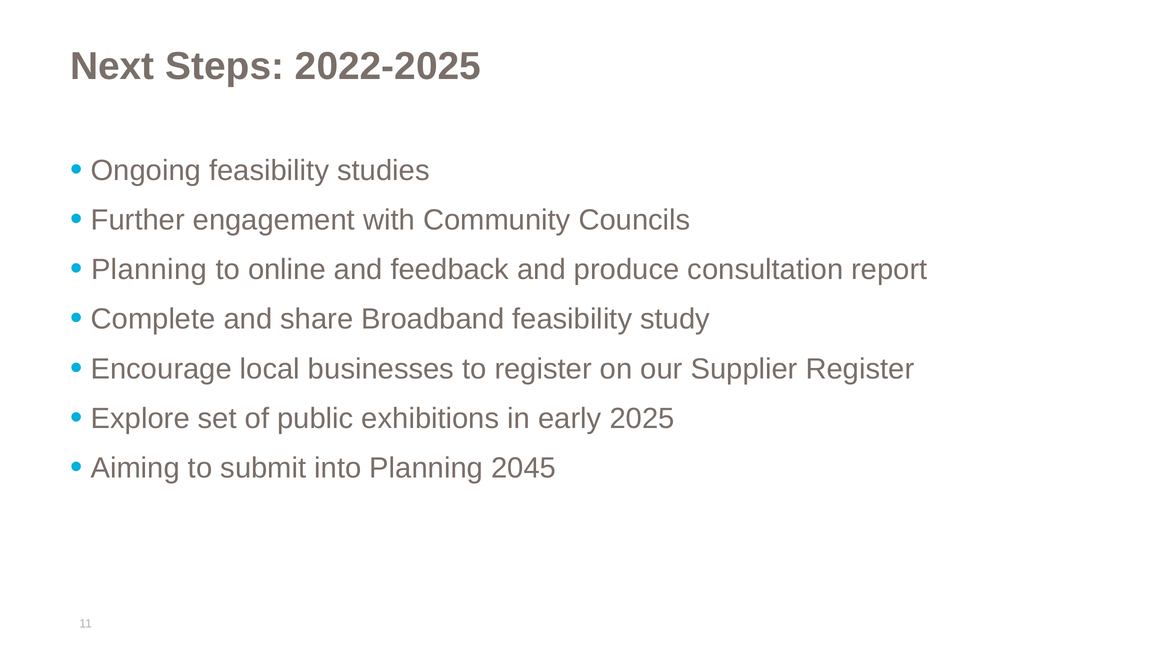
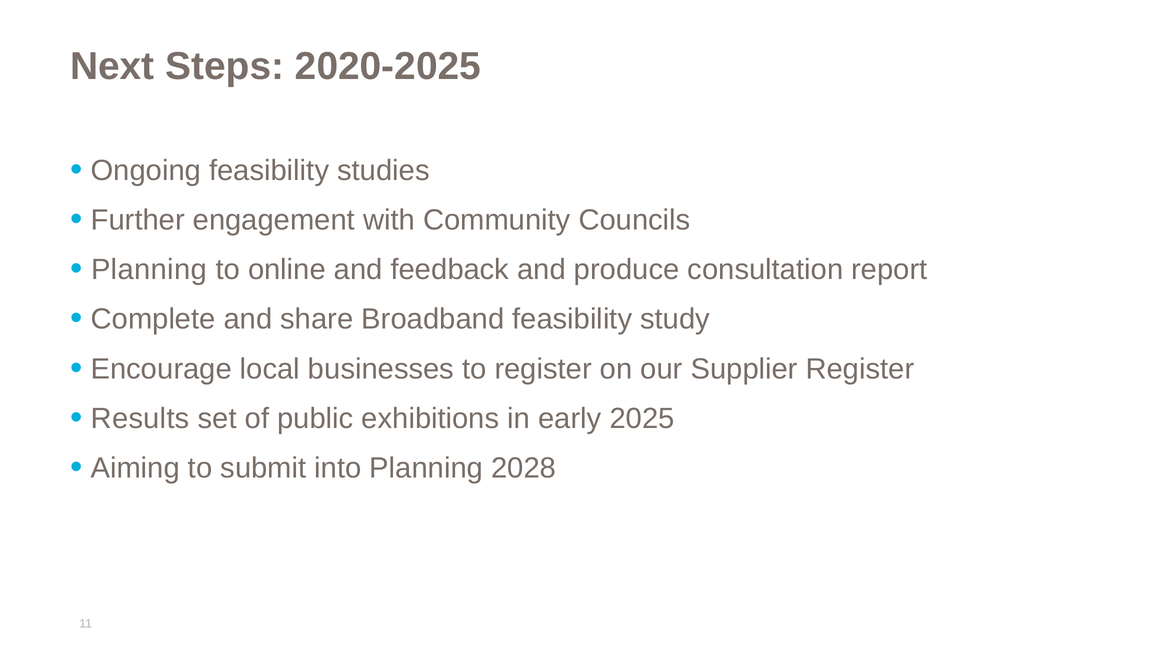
2022-2025: 2022-2025 -> 2020-2025 (388, 66)
Explore: Explore -> Results (140, 418)
2045: 2045 -> 2028 (524, 468)
